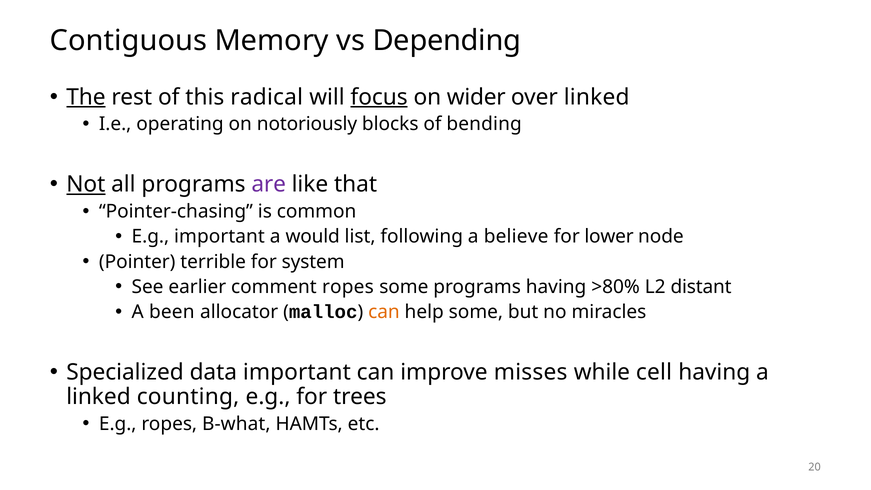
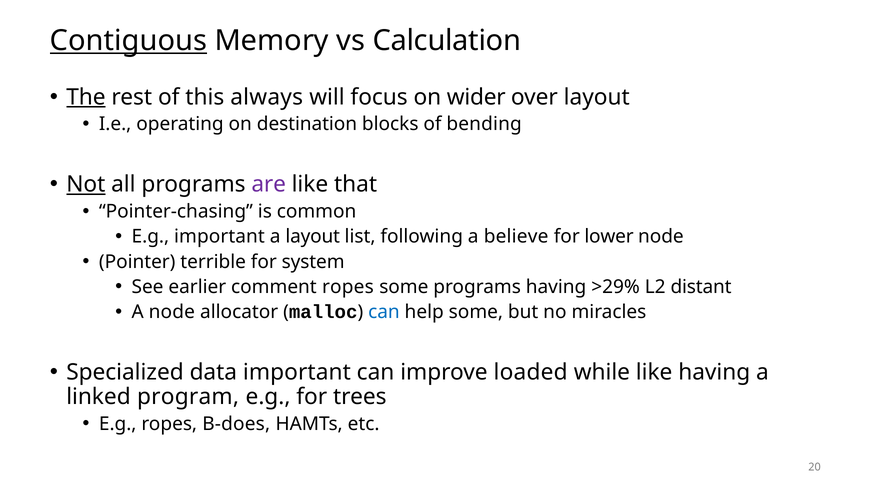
Contiguous underline: none -> present (128, 41)
Depending: Depending -> Calculation (447, 41)
radical: radical -> always (267, 97)
focus underline: present -> none (379, 97)
over linked: linked -> layout (597, 97)
notoriously: notoriously -> destination (307, 124)
a would: would -> layout (313, 237)
>80%: >80% -> >29% (616, 287)
A been: been -> node (172, 312)
can colour: orange -> blue (384, 312)
misses: misses -> loaded (531, 372)
while cell: cell -> like (654, 372)
counting: counting -> program (188, 397)
B-what: B-what -> B-does (236, 424)
